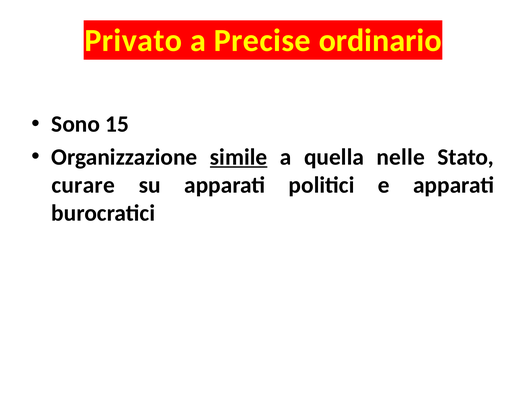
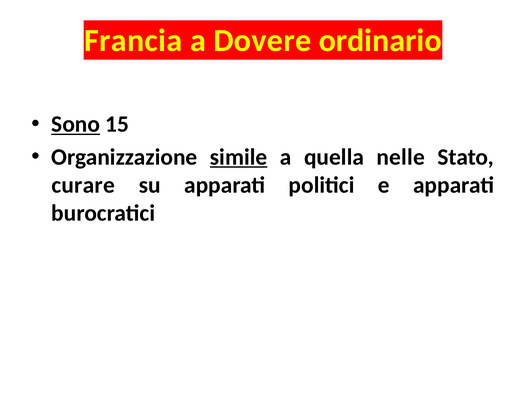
Privato: Privato -> Francia (133, 40)
Precise: Precise -> Dovere (262, 40)
Sono underline: none -> present (76, 124)
